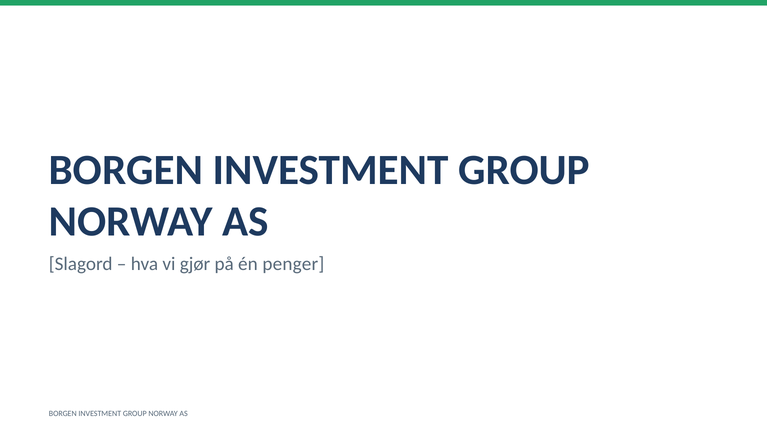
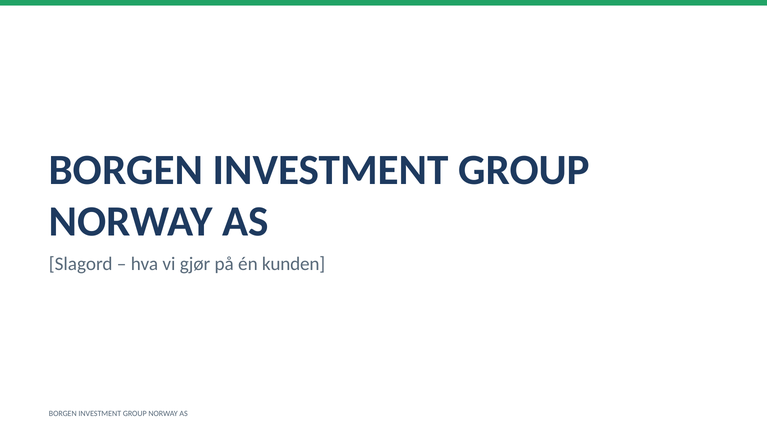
penger: penger -> kunden (294, 264)
